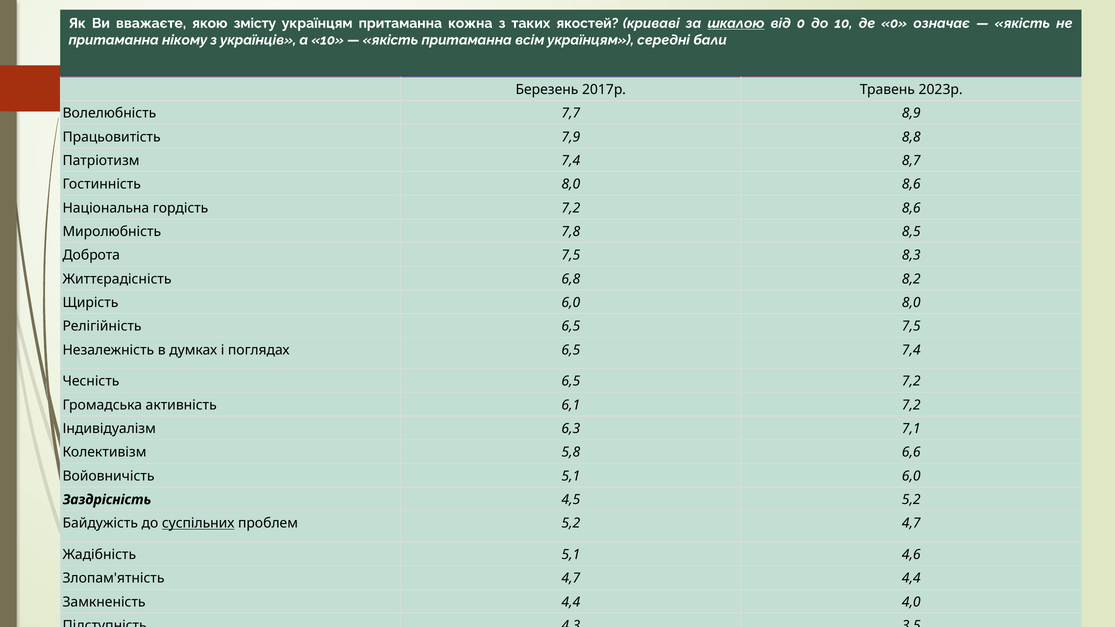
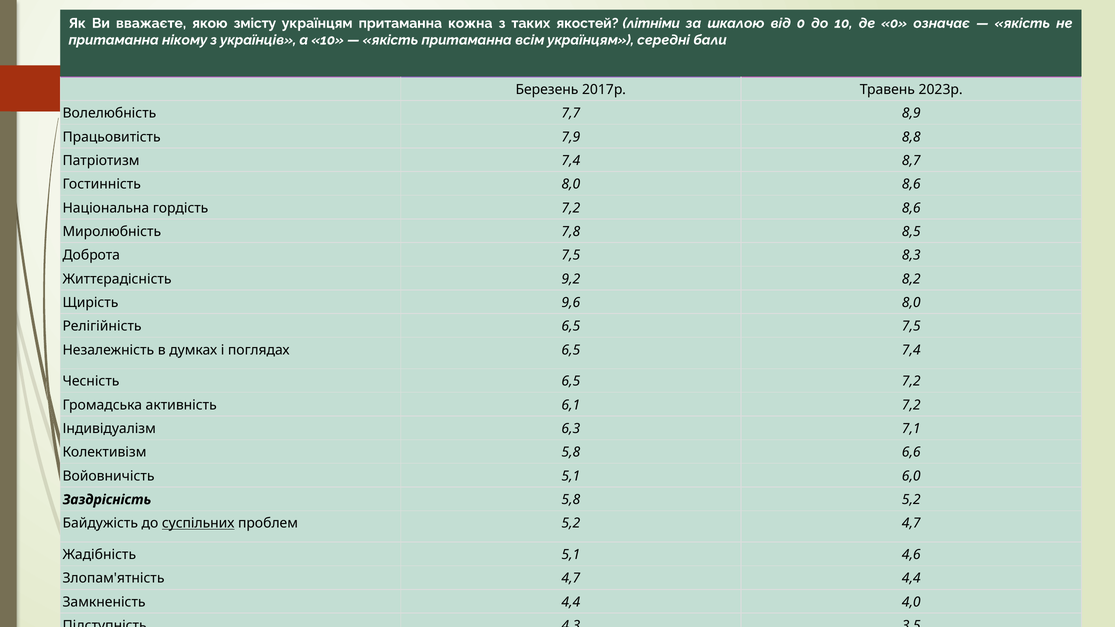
криваві: криваві -> літніми (651, 23)
шкалою underline: present -> none (736, 23)
6,8: 6,8 -> 9,2 (571, 279)
Щирість 6,0: 6,0 -> 9,6 (571, 303)
Заздрісність 4,5: 4,5 -> 5,8 (571, 500)
